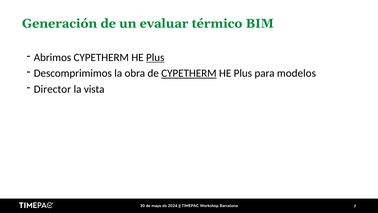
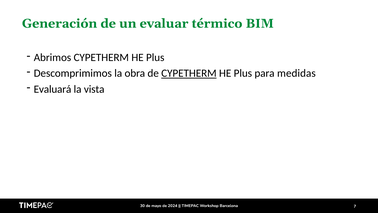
Plus underline: present -> none (155, 57)
modelos: modelos -> medidas (296, 73)
Director: Director -> Evaluará (53, 89)
